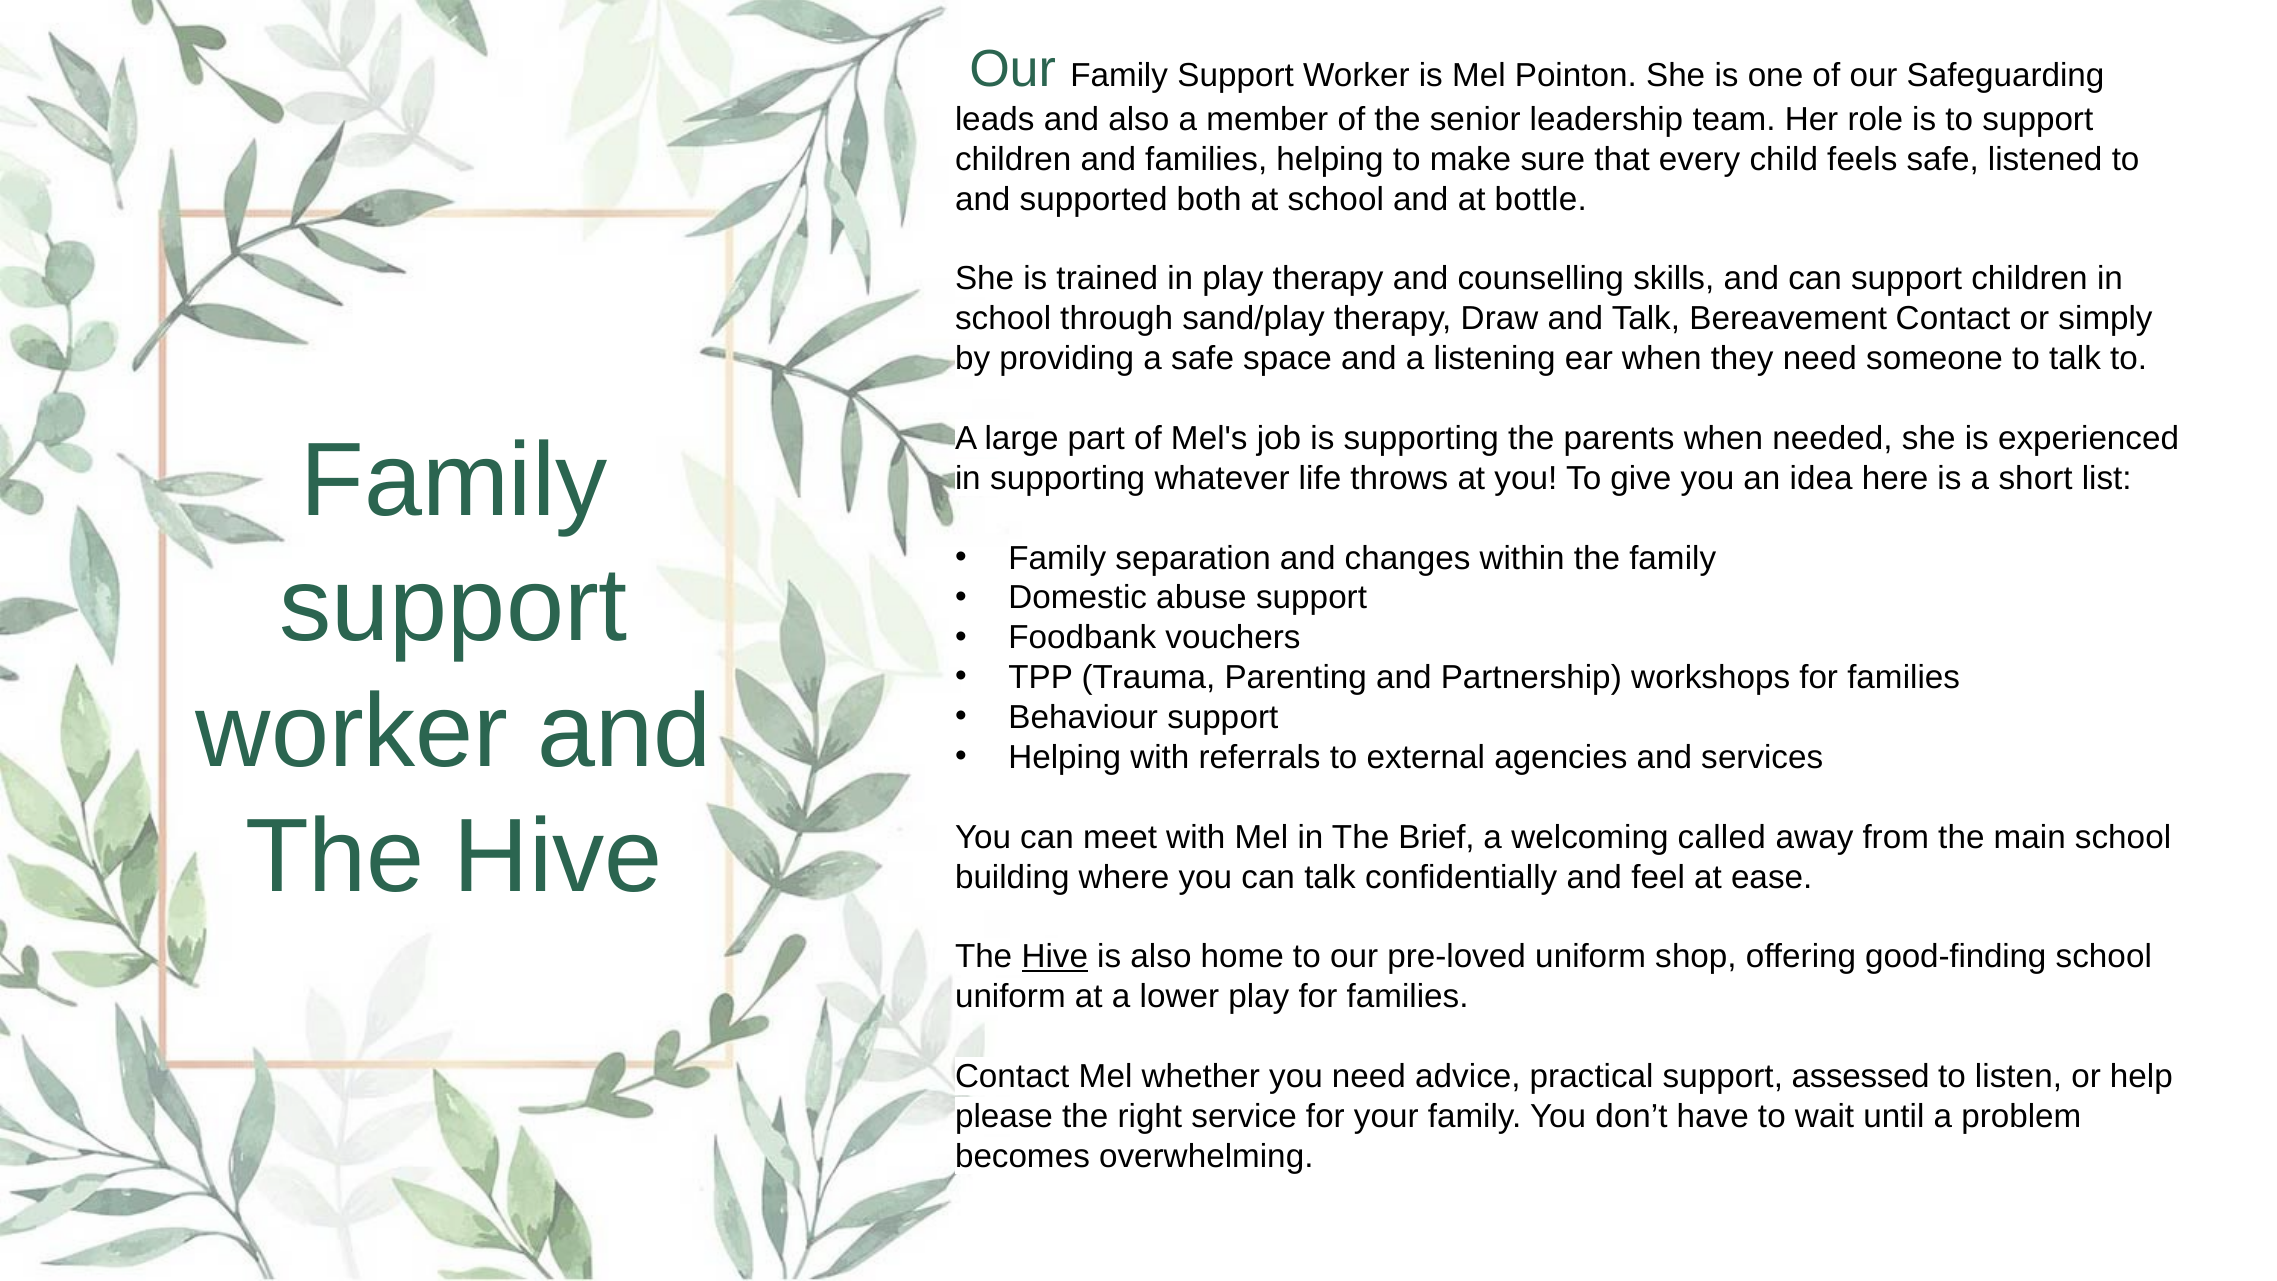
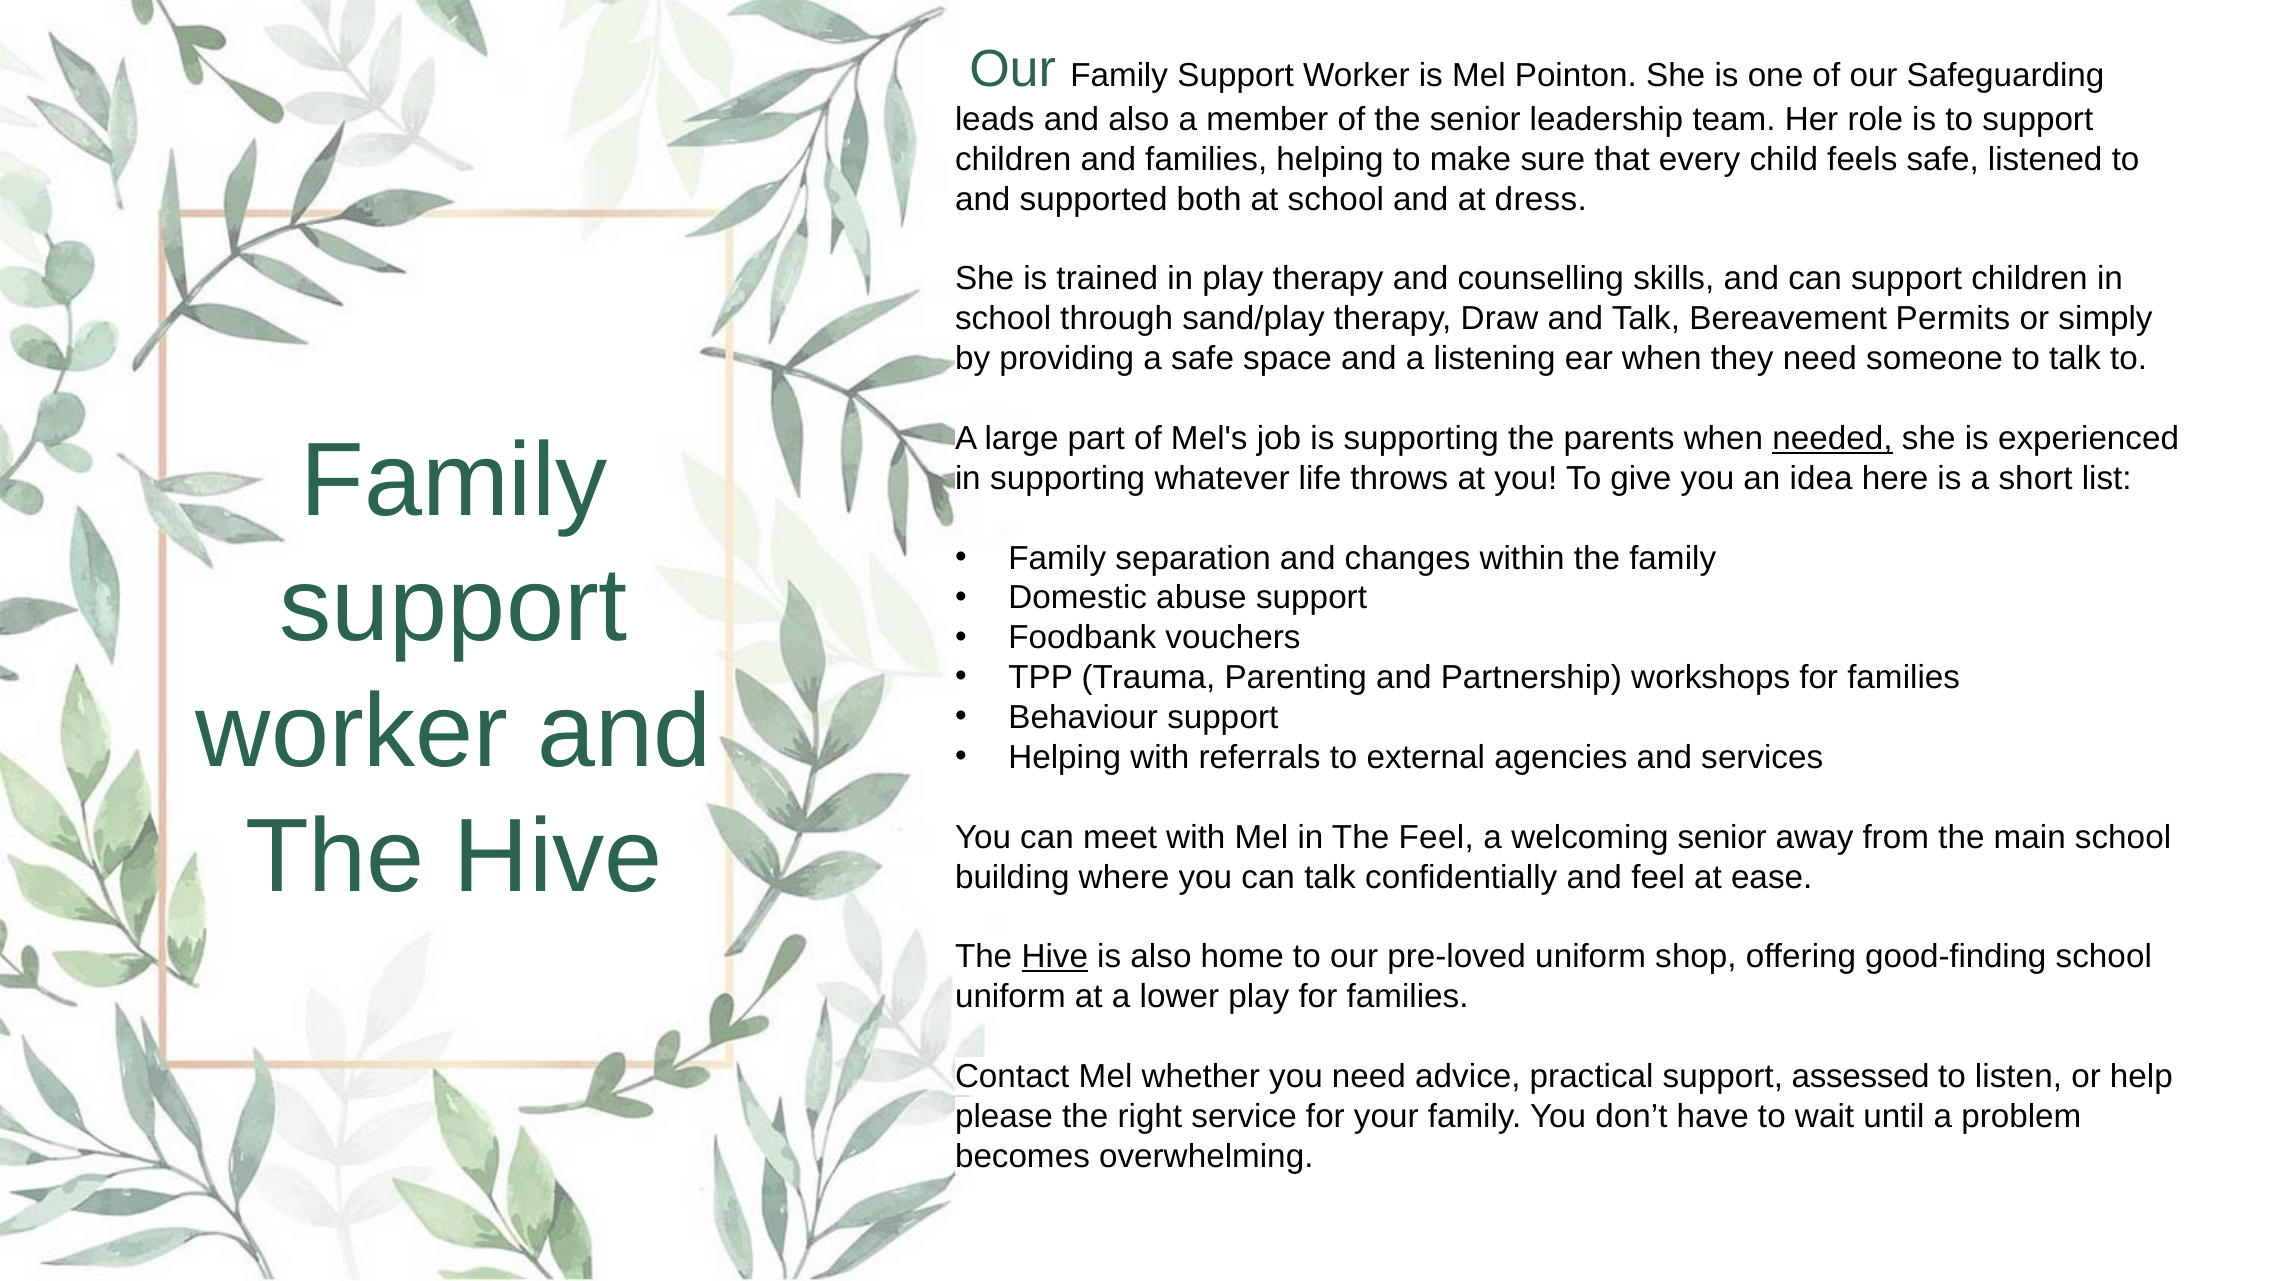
bottle: bottle -> dress (1541, 199)
Bereavement Contact: Contact -> Permits (1953, 319)
needed underline: none -> present (1833, 438)
The Brief: Brief -> Feel (1436, 837)
welcoming called: called -> senior (1722, 837)
